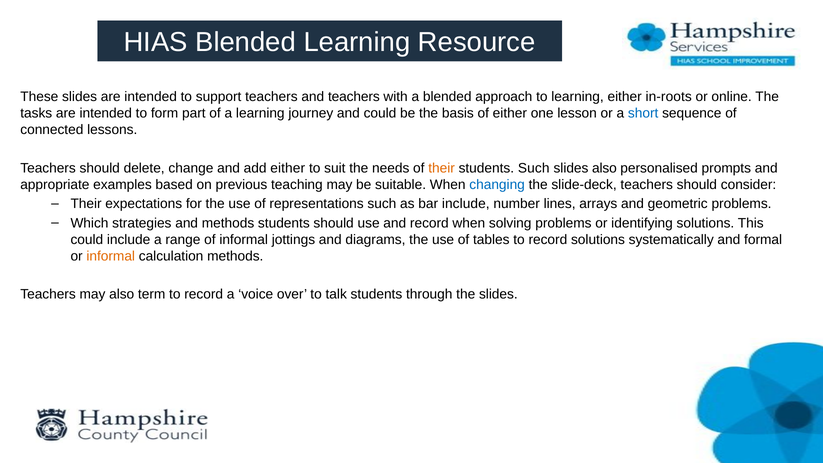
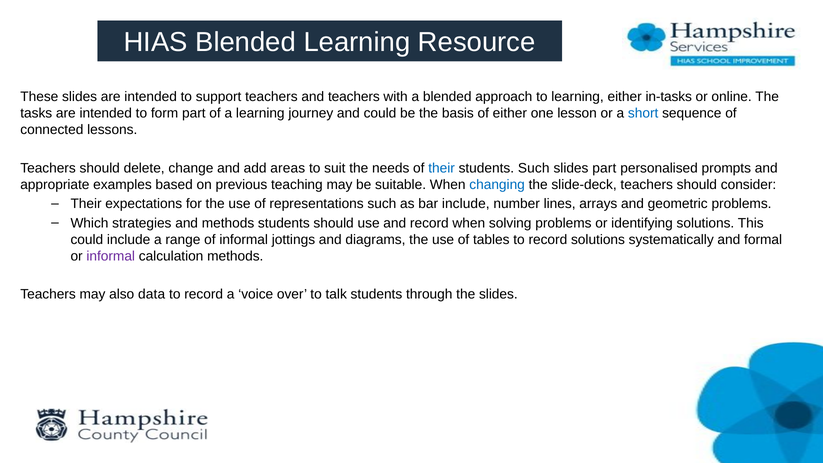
in-roots: in-roots -> in-tasks (669, 97)
add either: either -> areas (288, 168)
their colour: orange -> blue (442, 168)
slides also: also -> part (604, 168)
informal colour: orange -> purple (111, 256)
term: term -> data (152, 294)
